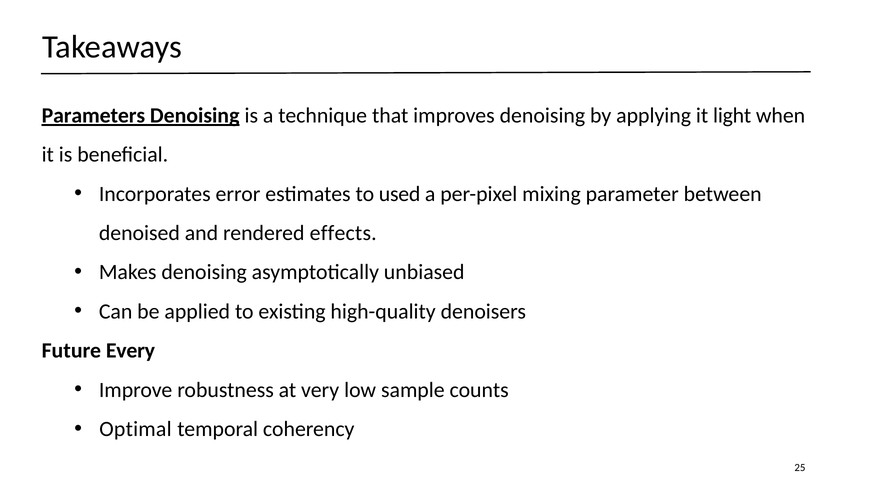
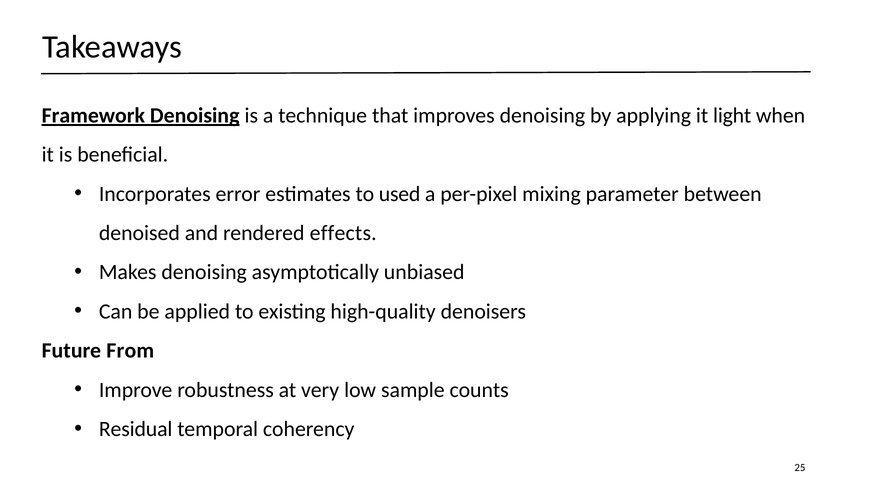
Parameters: Parameters -> Framework (93, 116)
Every: Every -> From (130, 351)
Optimal: Optimal -> Residual (136, 429)
